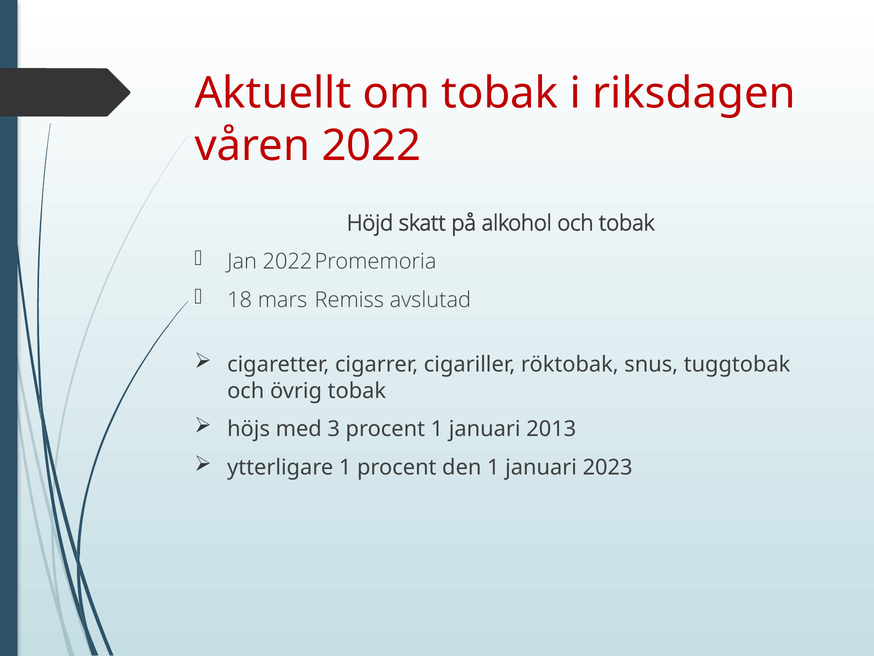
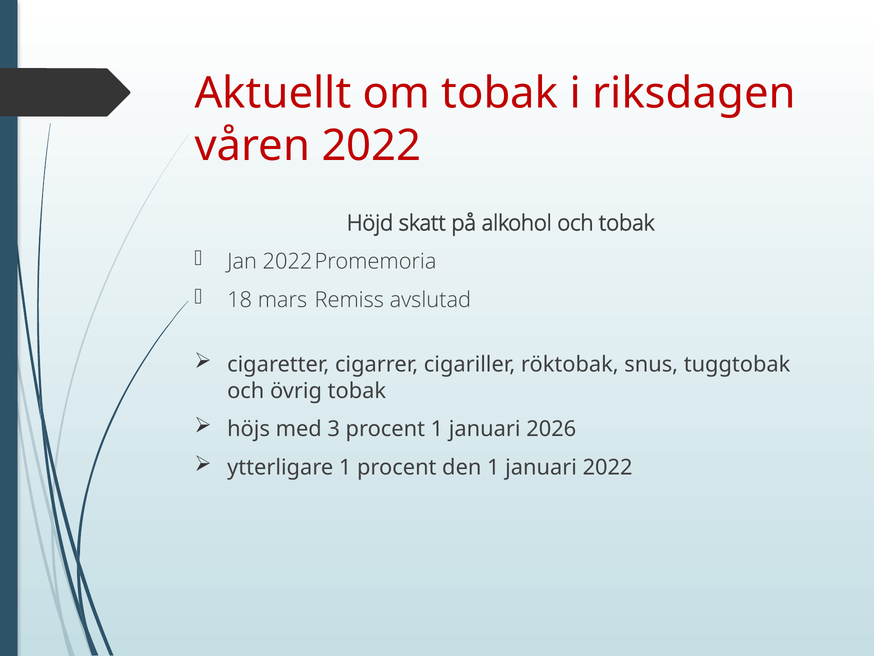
2013: 2013 -> 2026 (551, 429)
januari 2023: 2023 -> 2022 (608, 467)
